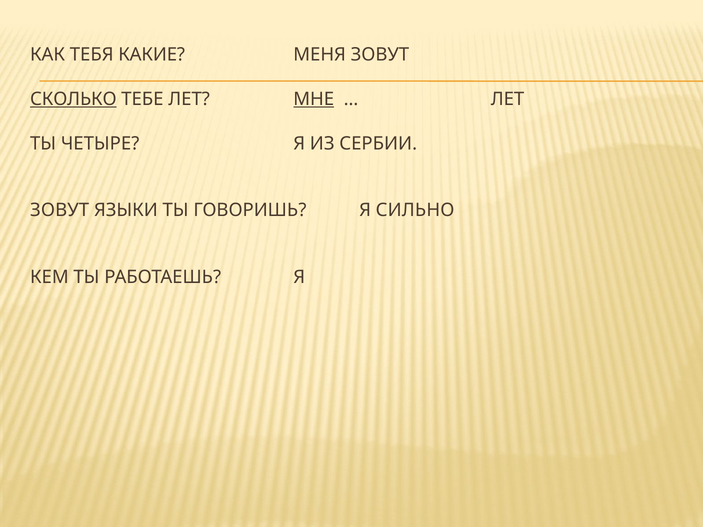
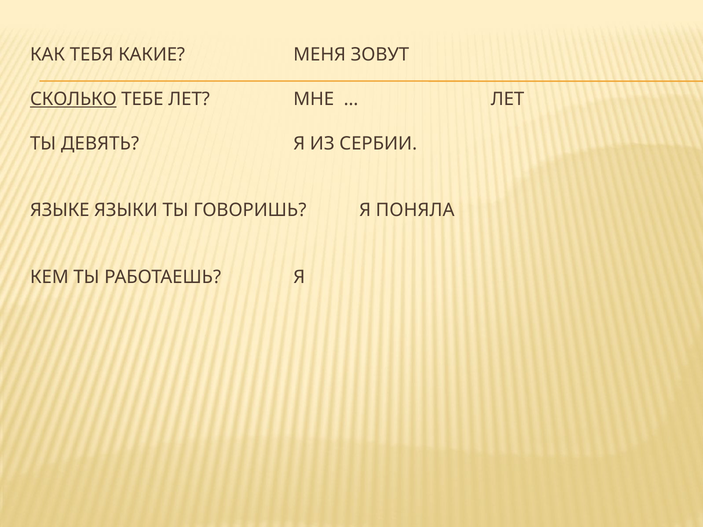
МНЕ underline: present -> none (314, 99)
ЧЕТЫРЕ: ЧЕТЫРЕ -> ДЕВЯТЬ (100, 144)
ЗОВУТ: ЗОВУТ -> ЯЗЫКЕ (60, 210)
СИЛЬНО: СИЛЬНО -> ПОНЯЛА (415, 210)
